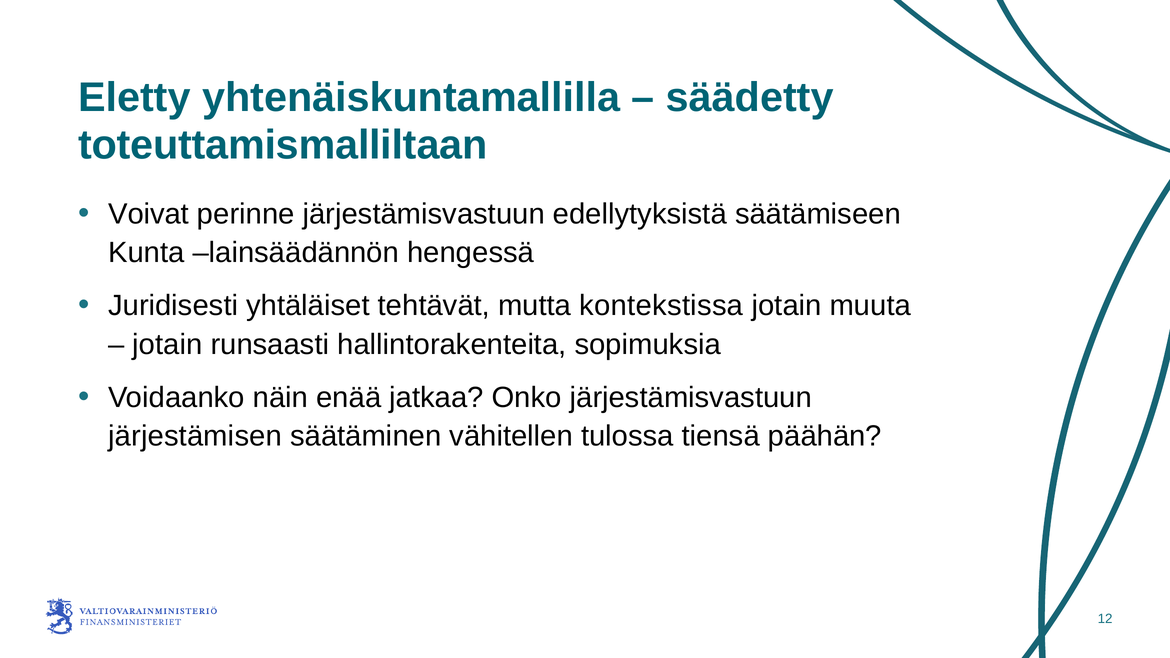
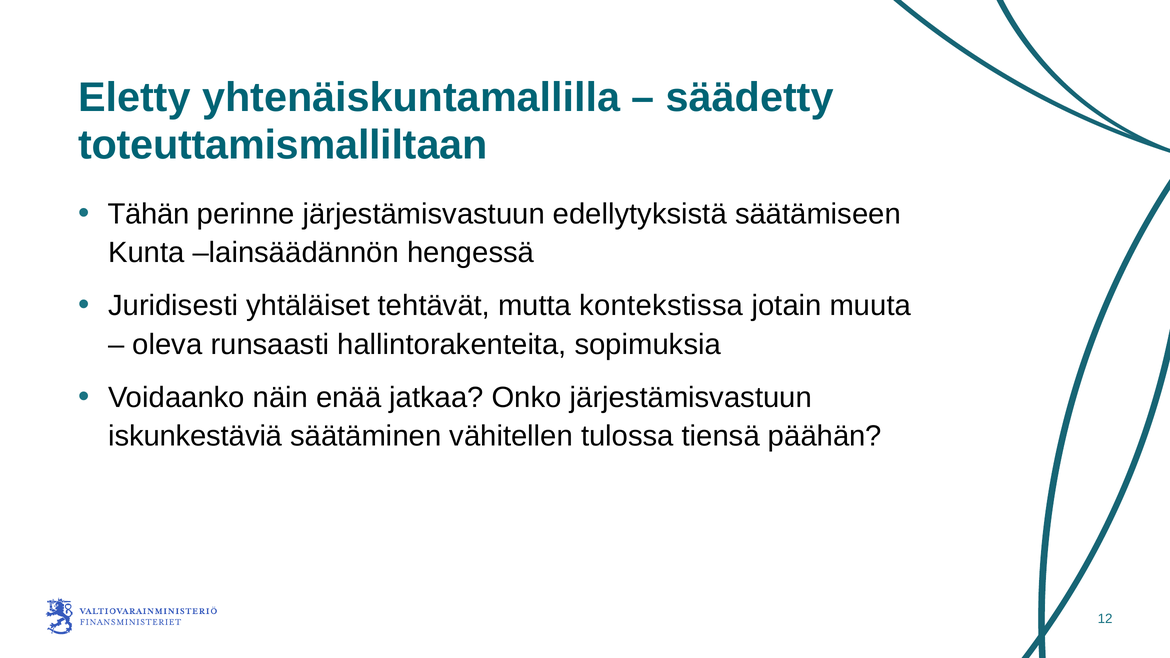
Voivat: Voivat -> Tähän (149, 214)
jotain: jotain -> oleva (167, 344)
järjestämisen: järjestämisen -> iskunkestäviä (195, 436)
